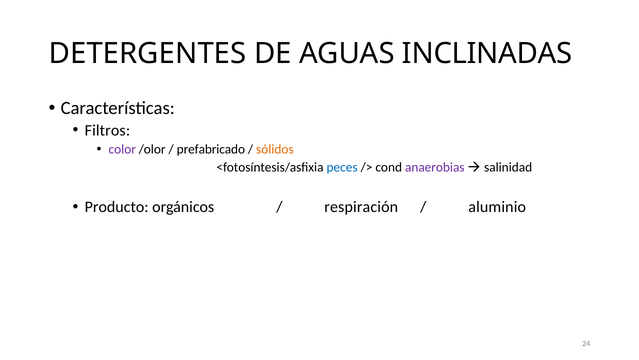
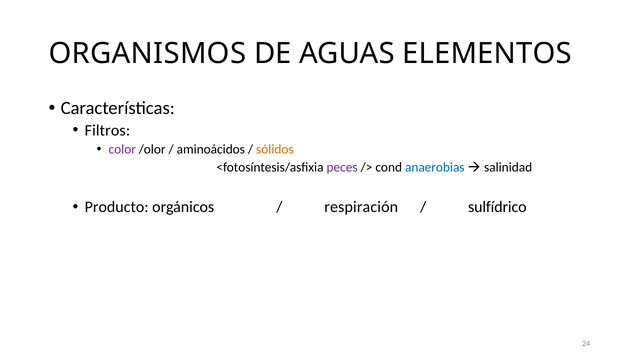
DETERGENTES: DETERGENTES -> ORGANISMOS (147, 54)
INCLINADAS: INCLINADAS -> ELEMENTOS (487, 54)
prefabricado: prefabricado -> aminoácidos (211, 149)
peces colour: blue -> purple (342, 167)
anaerobias colour: purple -> blue (435, 167)
aluminio: aluminio -> sulfídrico (497, 207)
